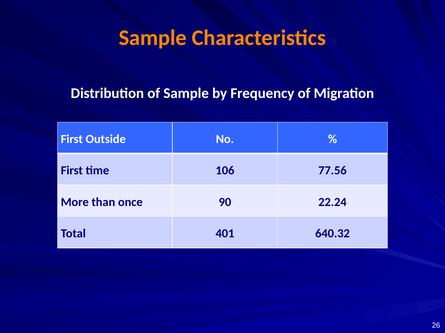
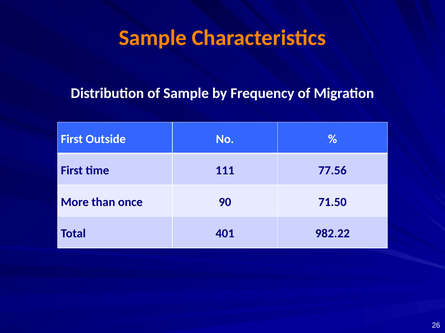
106: 106 -> 111 (225, 171)
22.24: 22.24 -> 71.50 (332, 202)
640.32: 640.32 -> 982.22 (333, 234)
